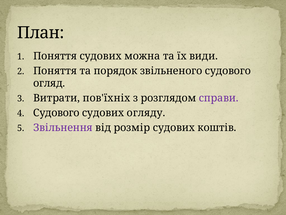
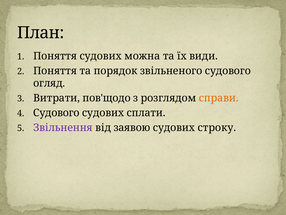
пов'їхніх: пов'їхніх -> пов'щодо (107, 98)
справи colour: purple -> orange (219, 98)
огляду: огляду -> сплати (146, 113)
розмір: розмір -> заявою (132, 127)
коштів: коштів -> строку (217, 127)
